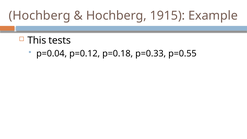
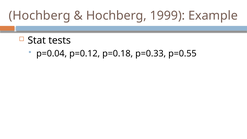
1915: 1915 -> 1999 (167, 16)
This: This -> Stat (37, 40)
